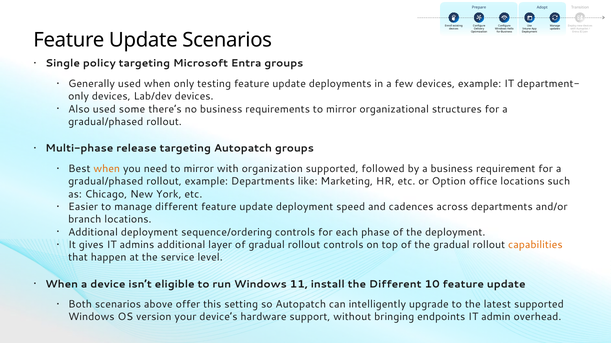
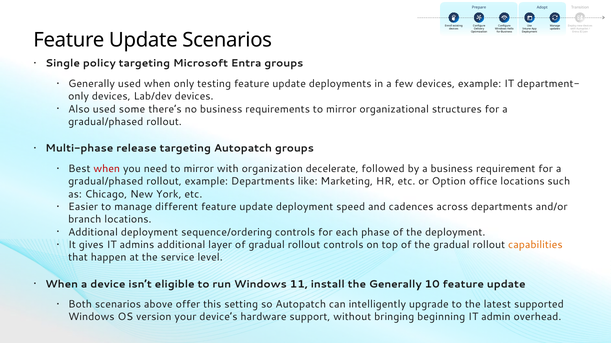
when colour: orange -> red (107, 169)
organization supported: supported -> decelerate (332, 169)
the Different: Different -> Generally (395, 285)
endpoints: endpoints -> beginning (441, 318)
